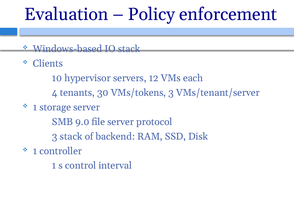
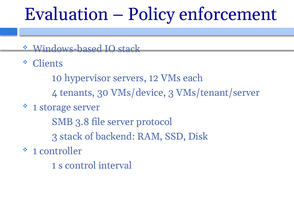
VMs/tokens: VMs/tokens -> VMs/device (138, 93)
9.0: 9.0 -> 3.8 (82, 122)
